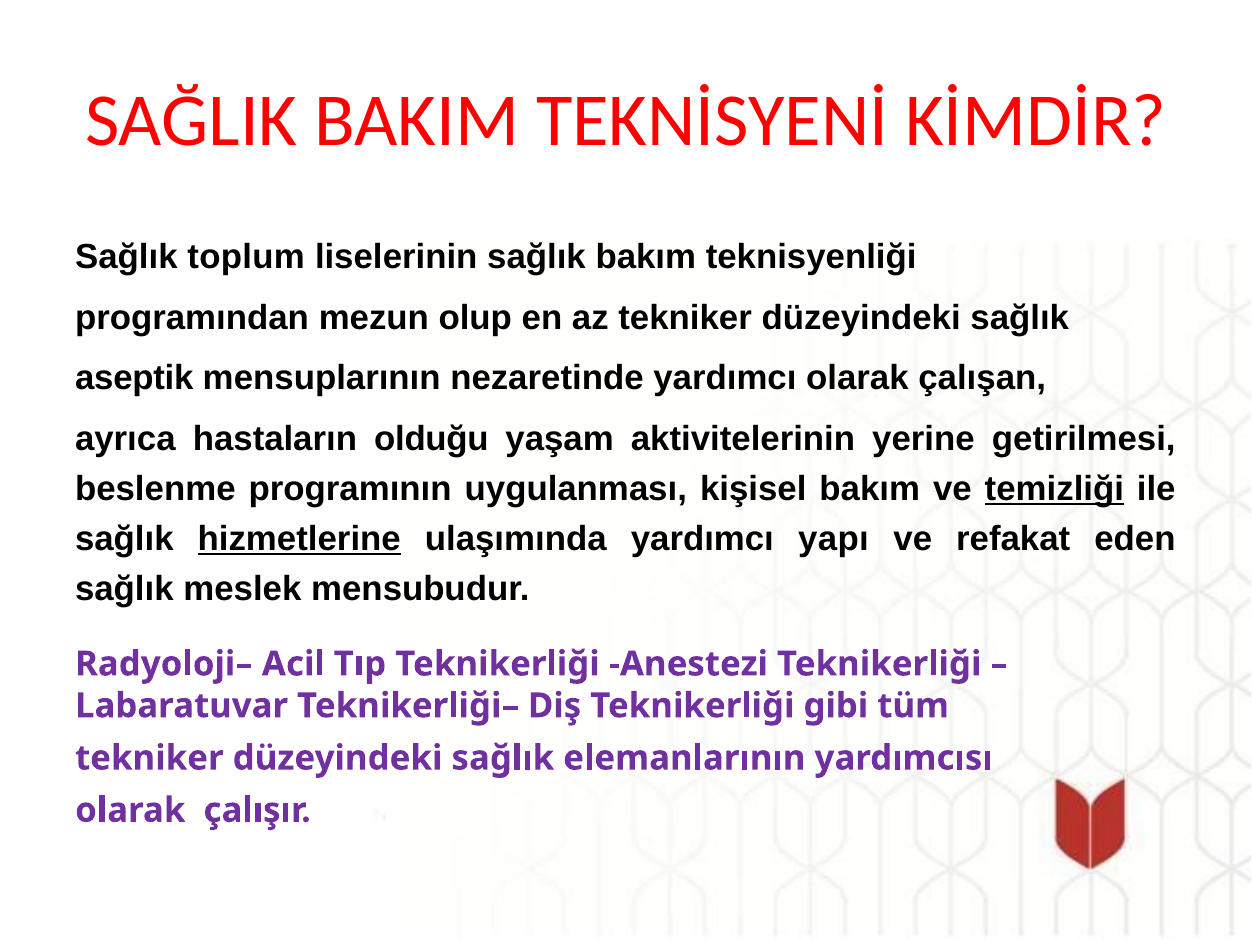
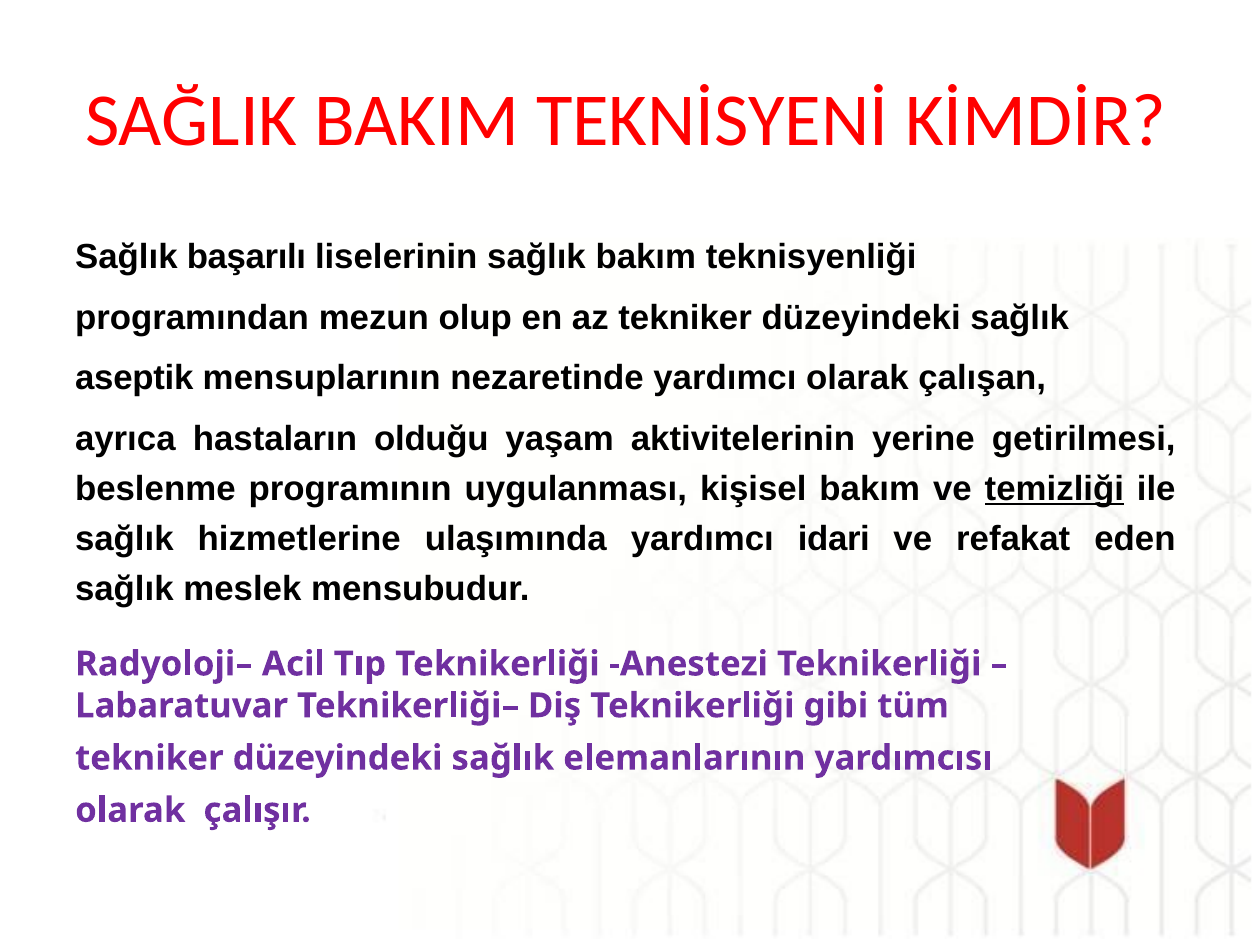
toplum: toplum -> başarılı (246, 257)
hizmetlerine underline: present -> none (299, 539)
yapı: yapı -> idari (834, 539)
